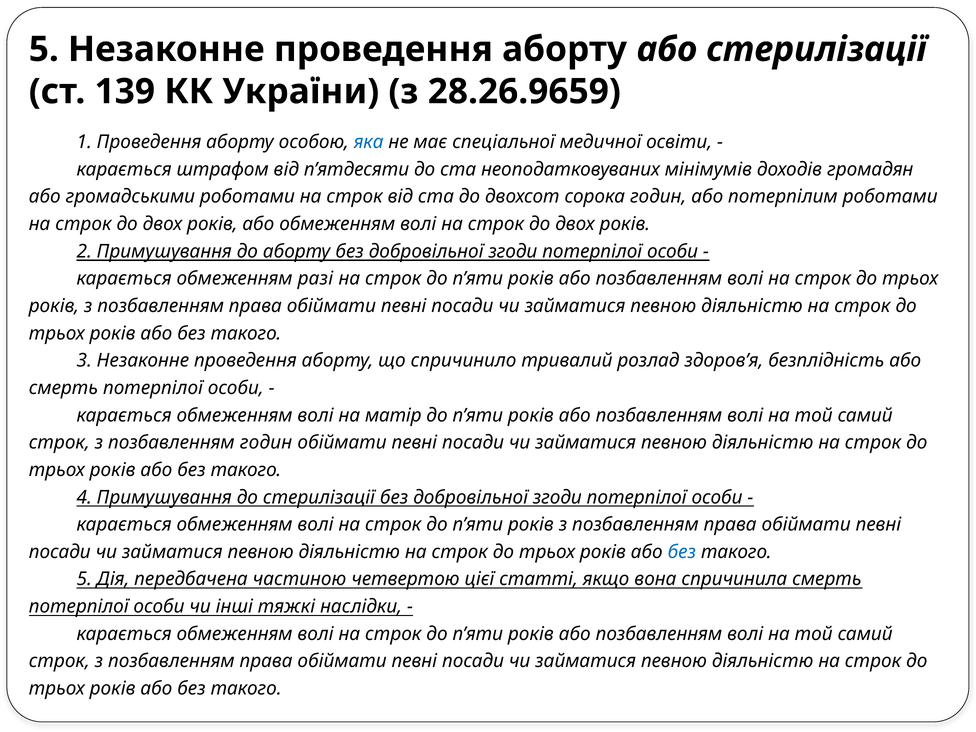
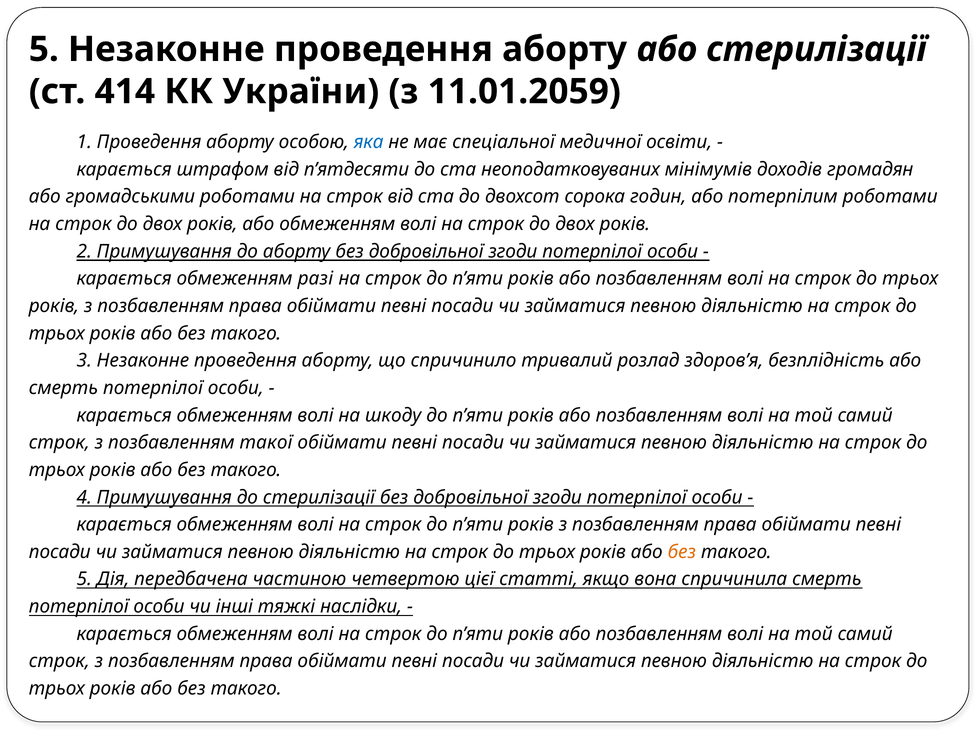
139: 139 -> 414 (125, 92)
28.26.9659: 28.26.9659 -> 11.01.2059 (524, 92)
матір: матір -> шкоду (393, 415)
позбавленням годин: годин -> такої (266, 443)
без colour: blue -> orange (682, 552)
